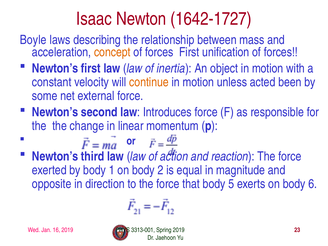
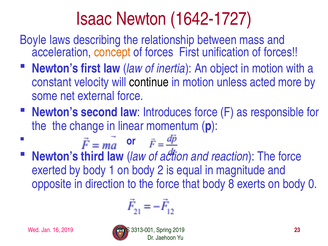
continue colour: orange -> black (149, 82)
been: been -> more (290, 82)
5: 5 -> 8 (231, 184)
6: 6 -> 0 (313, 184)
